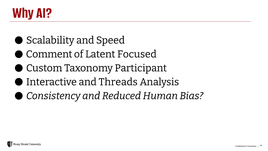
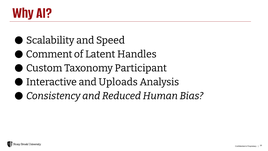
Focused: Focused -> Handles (137, 54)
Threads: Threads -> Uploads (118, 82)
